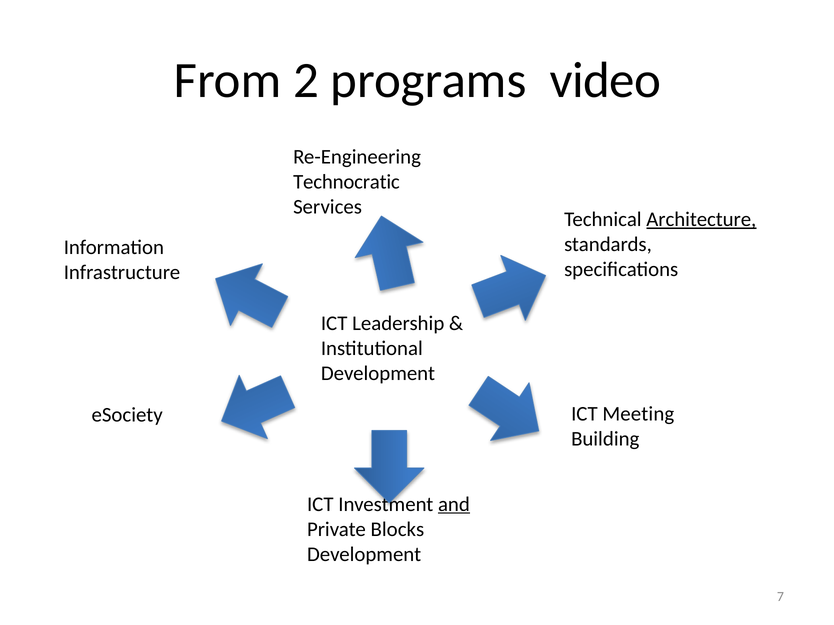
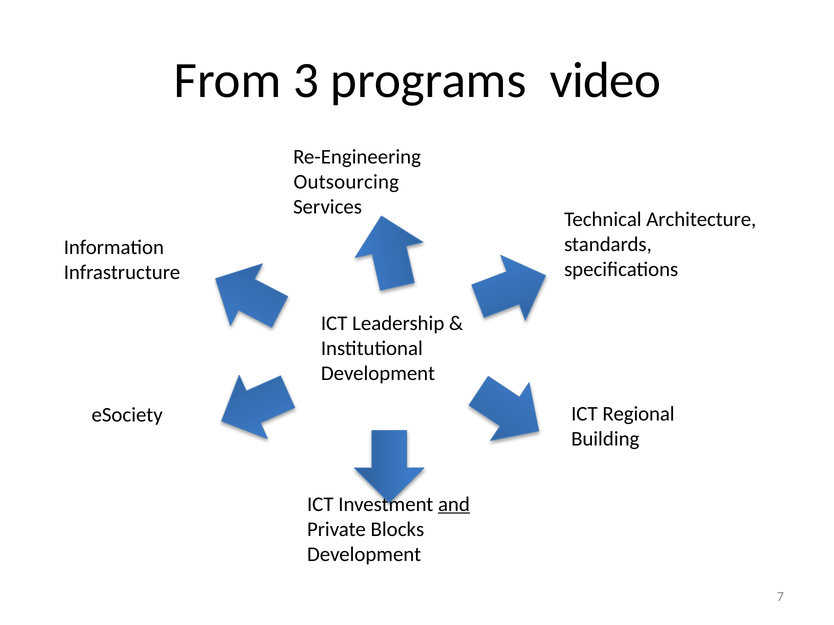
2: 2 -> 3 (306, 81)
Technocratic: Technocratic -> Outsourcing (346, 182)
Architecture underline: present -> none (701, 220)
Meeting: Meeting -> Regional (638, 414)
